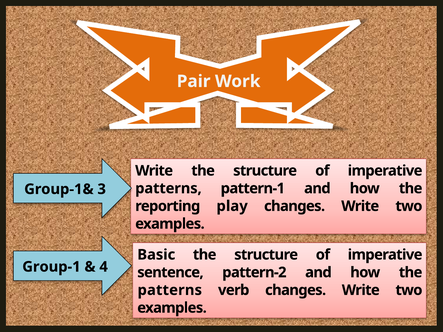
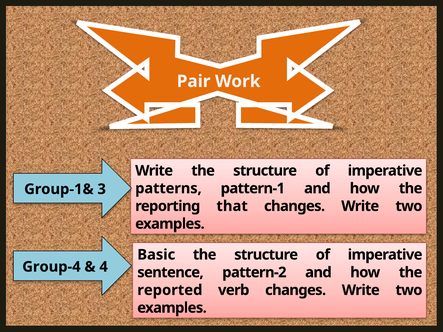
play: play -> that (232, 206)
Group-1: Group-1 -> Group-4 (51, 267)
patterns: patterns -> reported (170, 290)
